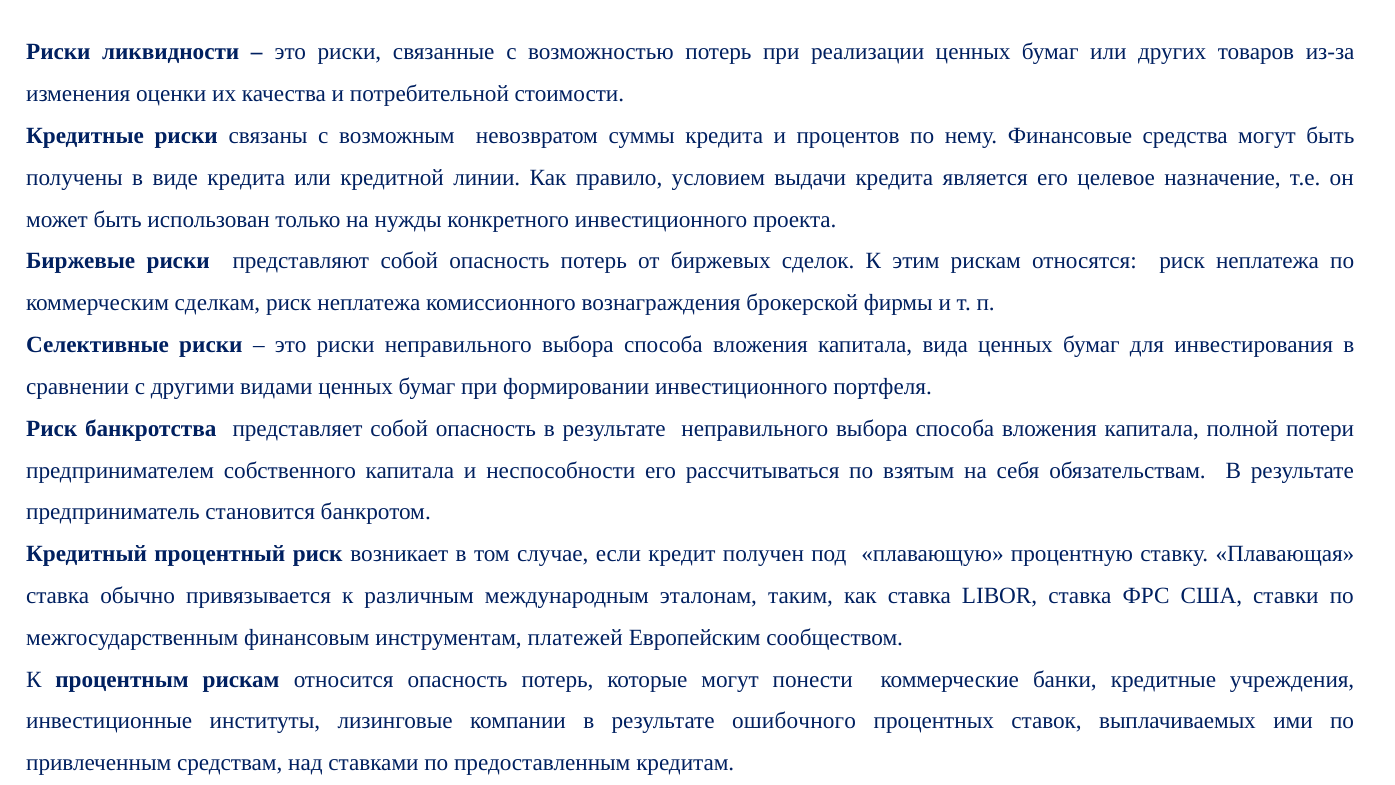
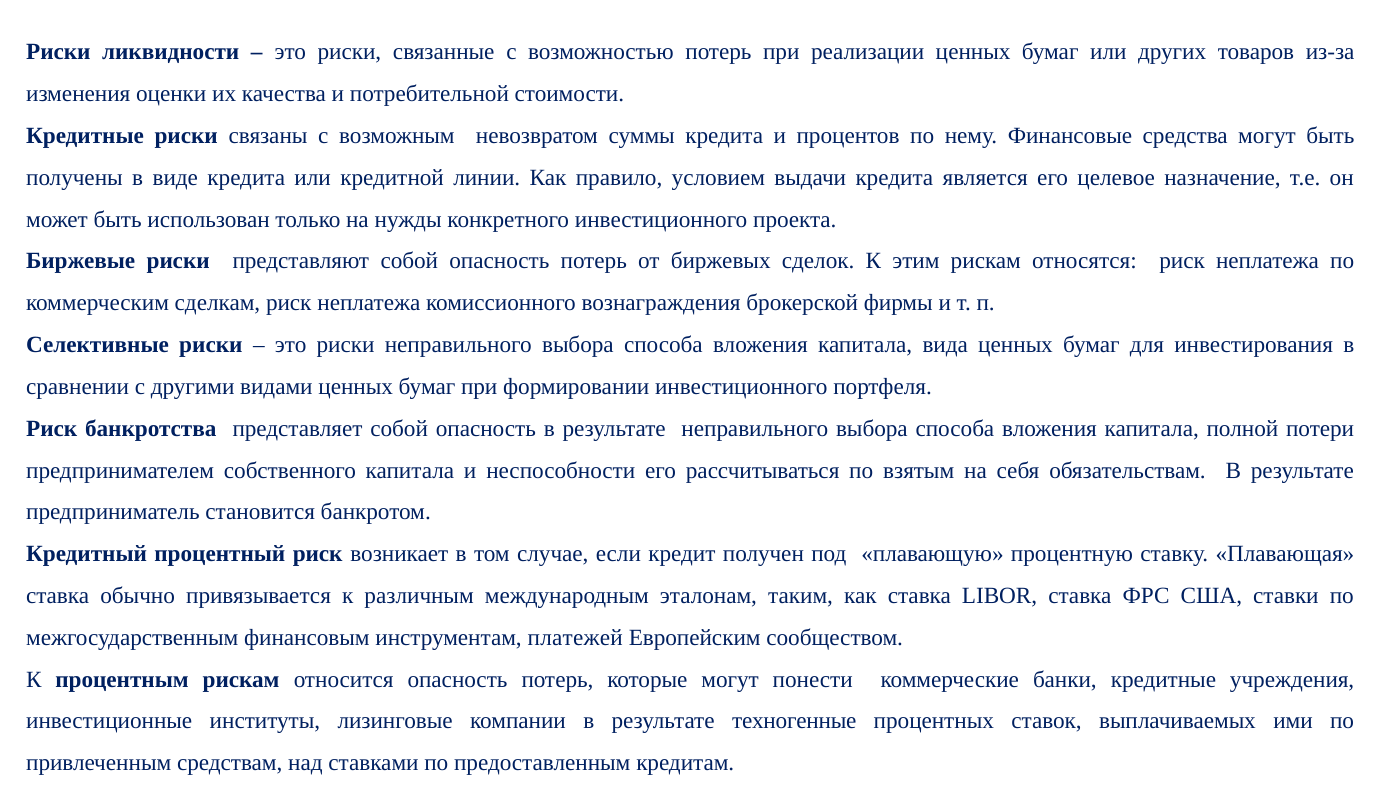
ошибочного: ошибочного -> техногенные (794, 721)
